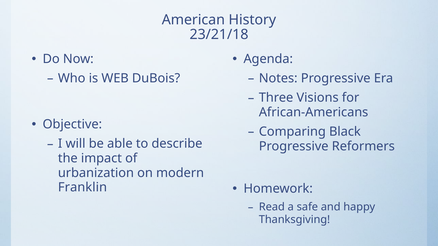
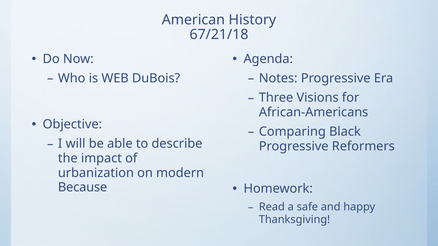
23/21/18: 23/21/18 -> 67/21/18 (219, 34)
Franklin: Franklin -> Because (83, 188)
